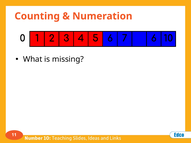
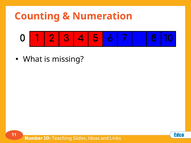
7 6: 6 -> 8 (154, 38)
